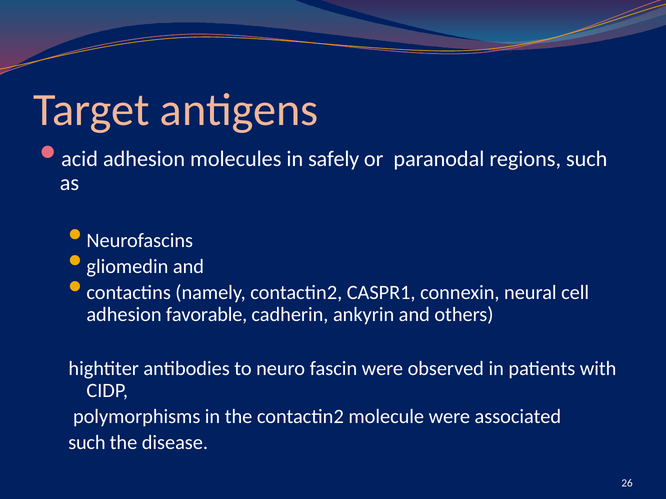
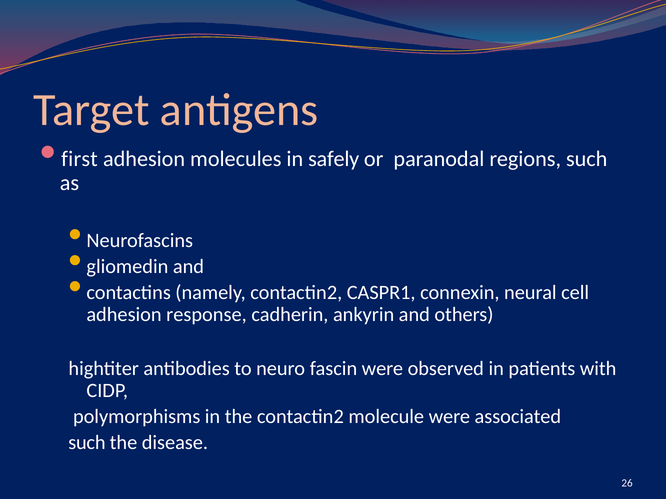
acid: acid -> first (80, 159)
favorable: favorable -> response (206, 315)
